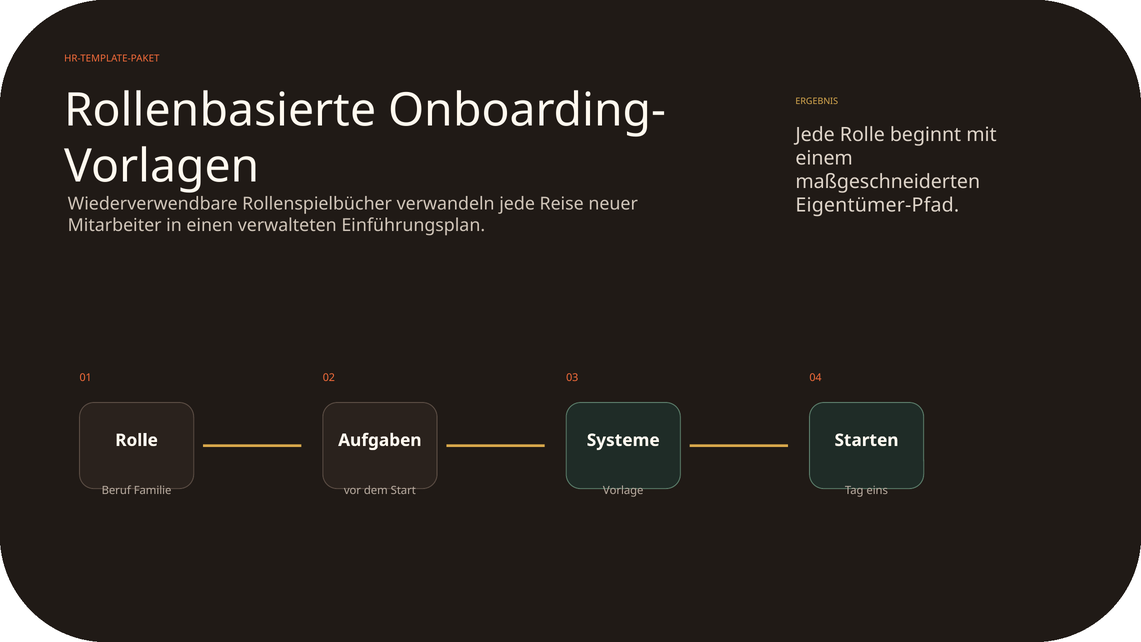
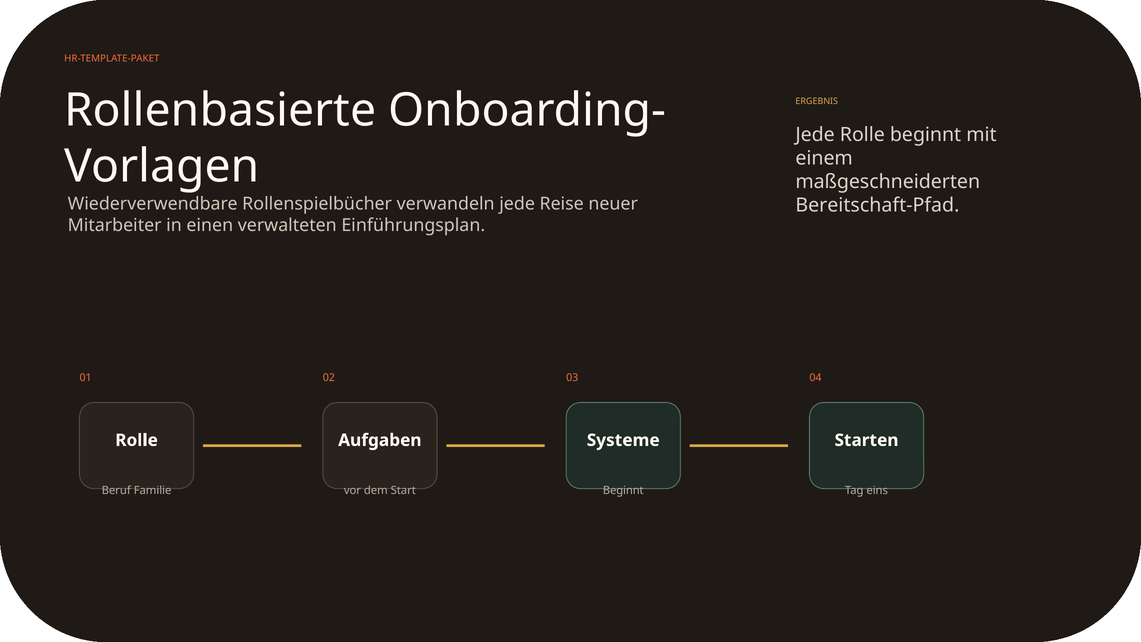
Eigentümer-Pfad: Eigentümer-Pfad -> Bereitschaft-Pfad (877, 205)
Vorlage: Vorlage -> Beginnt (623, 490)
